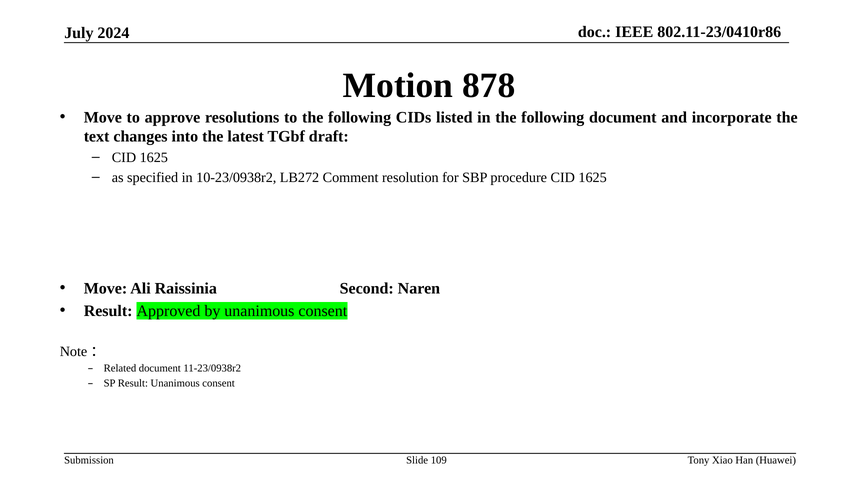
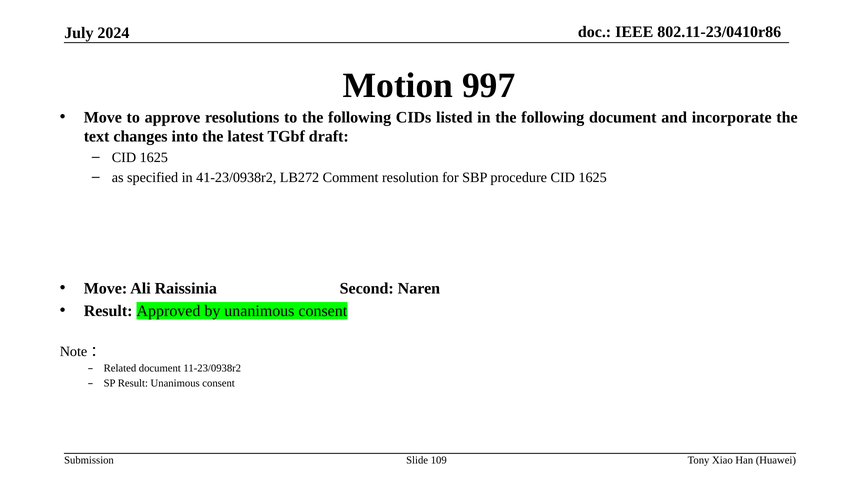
878: 878 -> 997 (489, 86)
10-23/0938r2: 10-23/0938r2 -> 41-23/0938r2 (236, 177)
